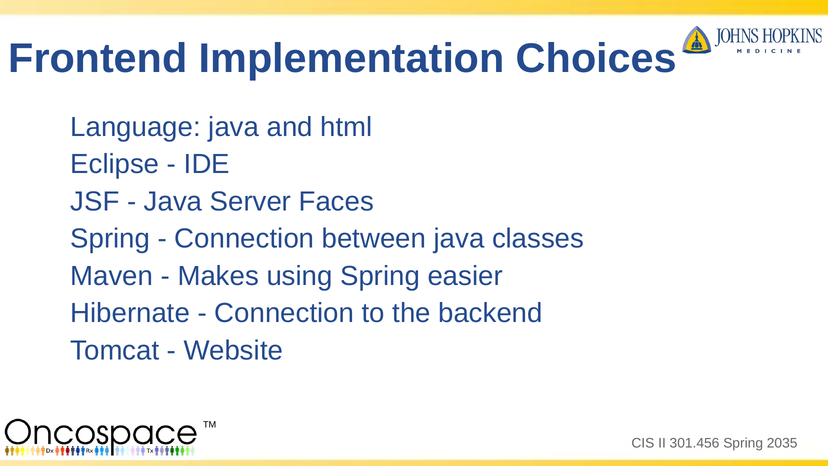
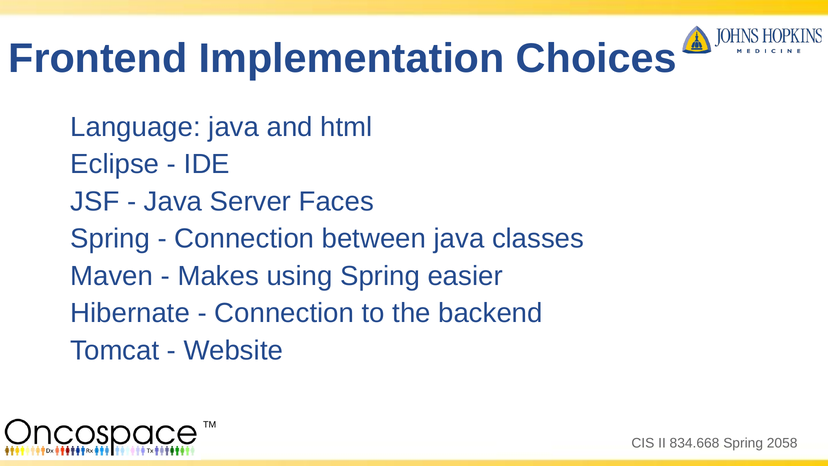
301.456: 301.456 -> 834.668 (694, 443)
2035: 2035 -> 2058 (782, 443)
